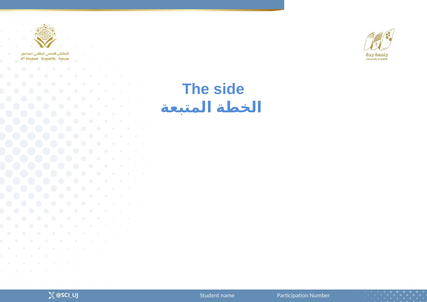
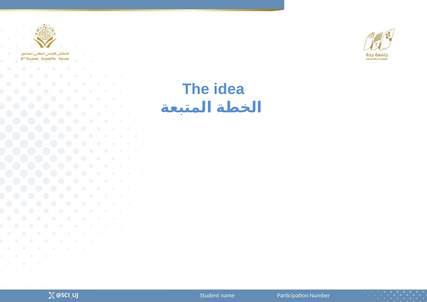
side: side -> idea (229, 89)
